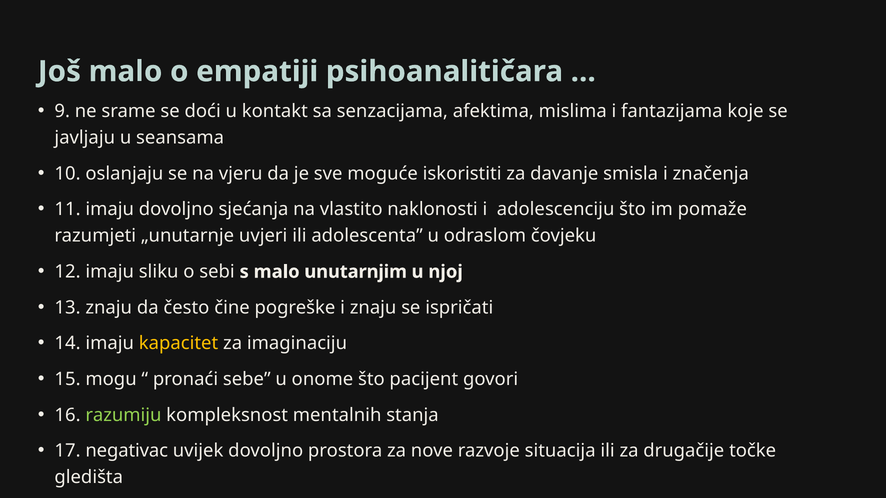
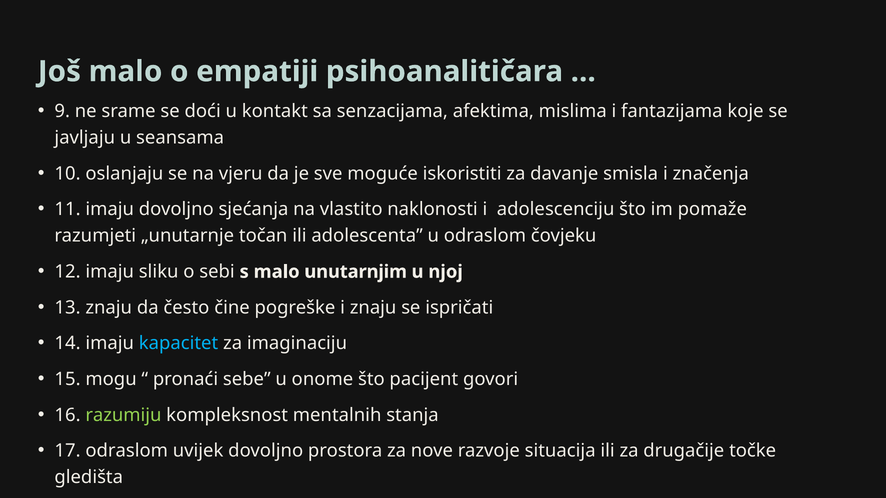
uvjeri: uvjeri -> točan (263, 236)
kapacitet colour: yellow -> light blue (178, 344)
17 negativac: negativac -> odraslom (127, 451)
